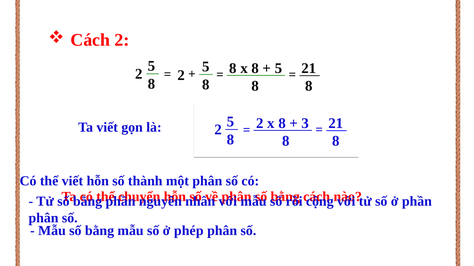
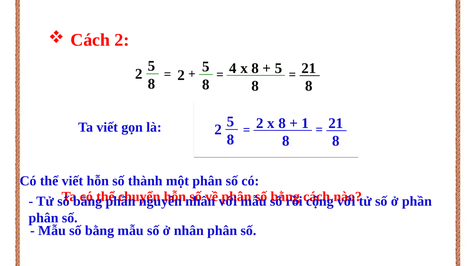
8: 8 -> 4 (233, 68)
3: 3 -> 1 (305, 124)
ở phép: phép -> nhân (189, 231)
